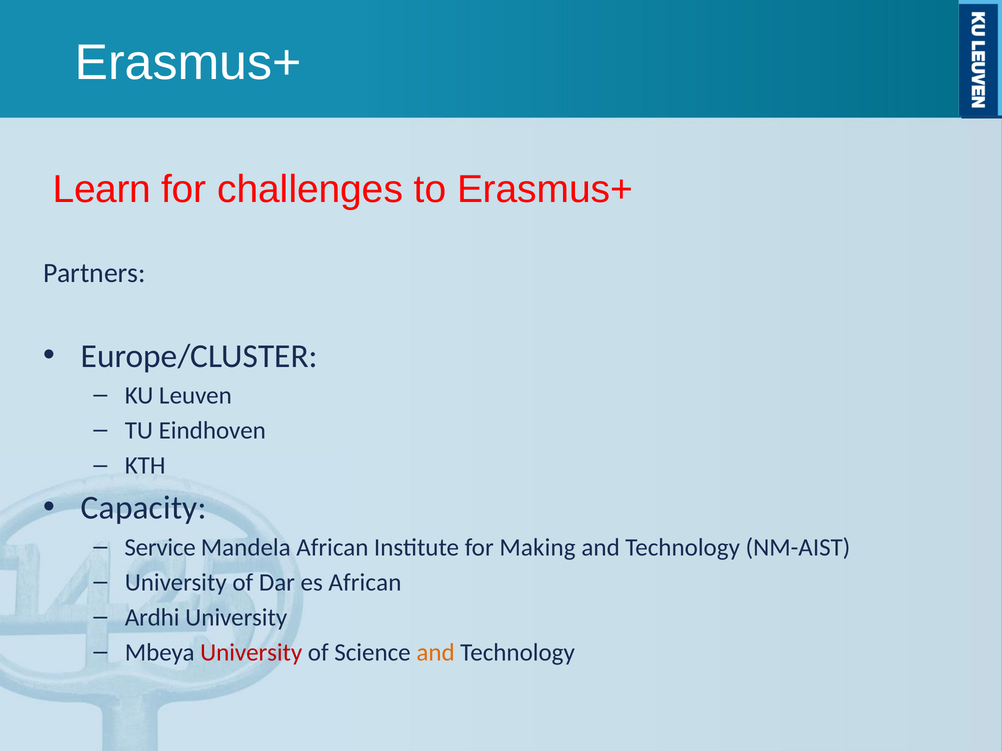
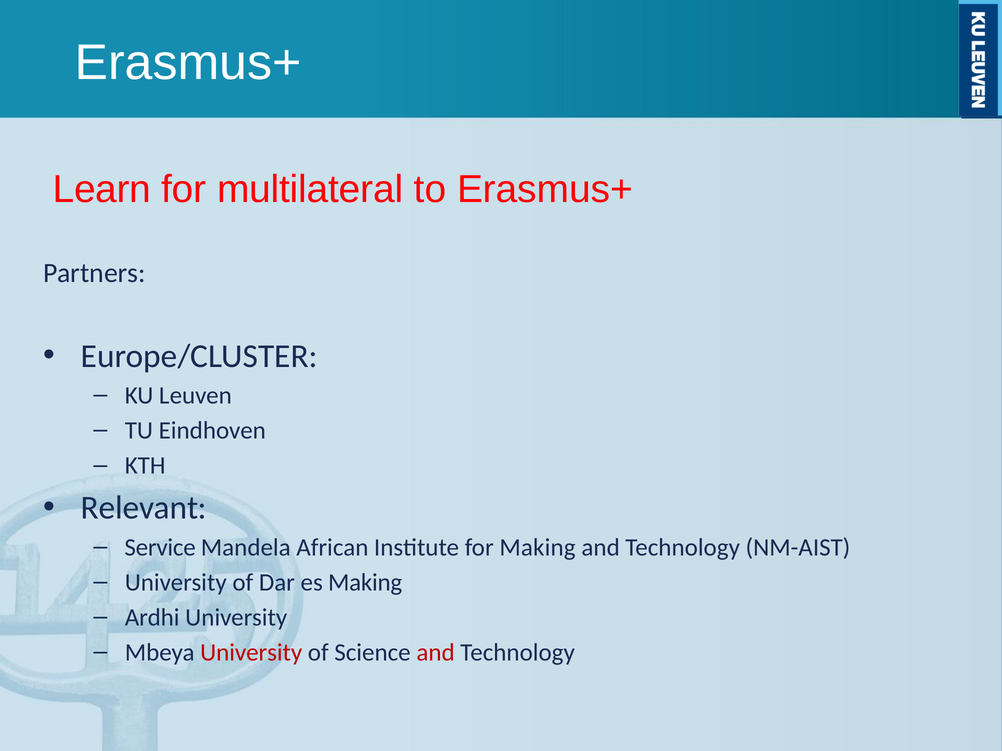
challenges: challenges -> multilateral (310, 190)
Capacity: Capacity -> Relevant (144, 508)
es African: African -> Making (365, 583)
and colour: orange -> red (436, 653)
